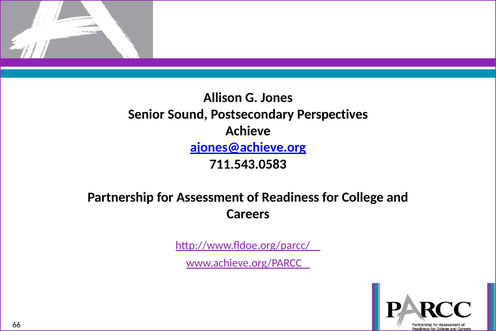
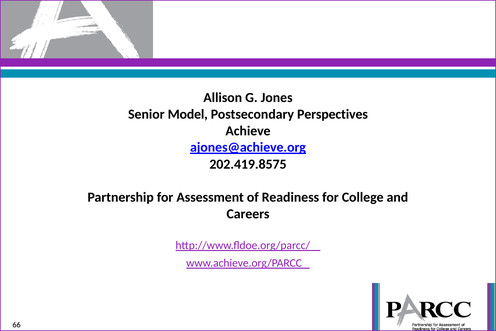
Sound: Sound -> Model (188, 114)
711.543.0583: 711.543.0583 -> 202.419.8575 (248, 164)
